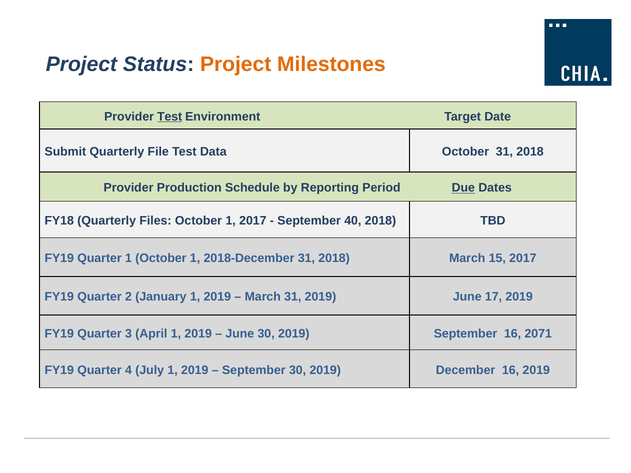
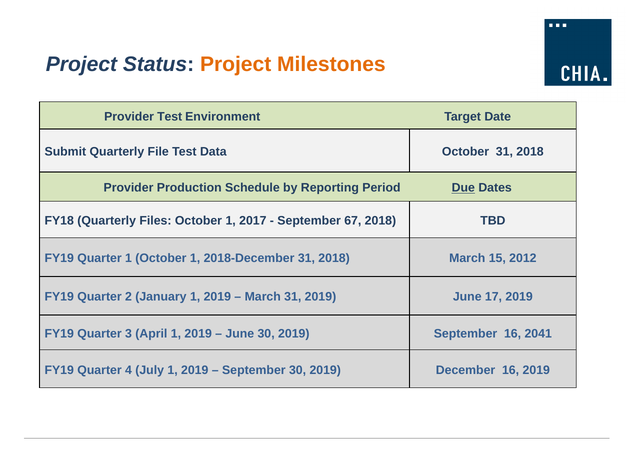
Test underline: present -> none (170, 117)
40: 40 -> 67 (353, 221)
15 2017: 2017 -> 2012 (523, 259)
2071: 2071 -> 2041 (538, 334)
